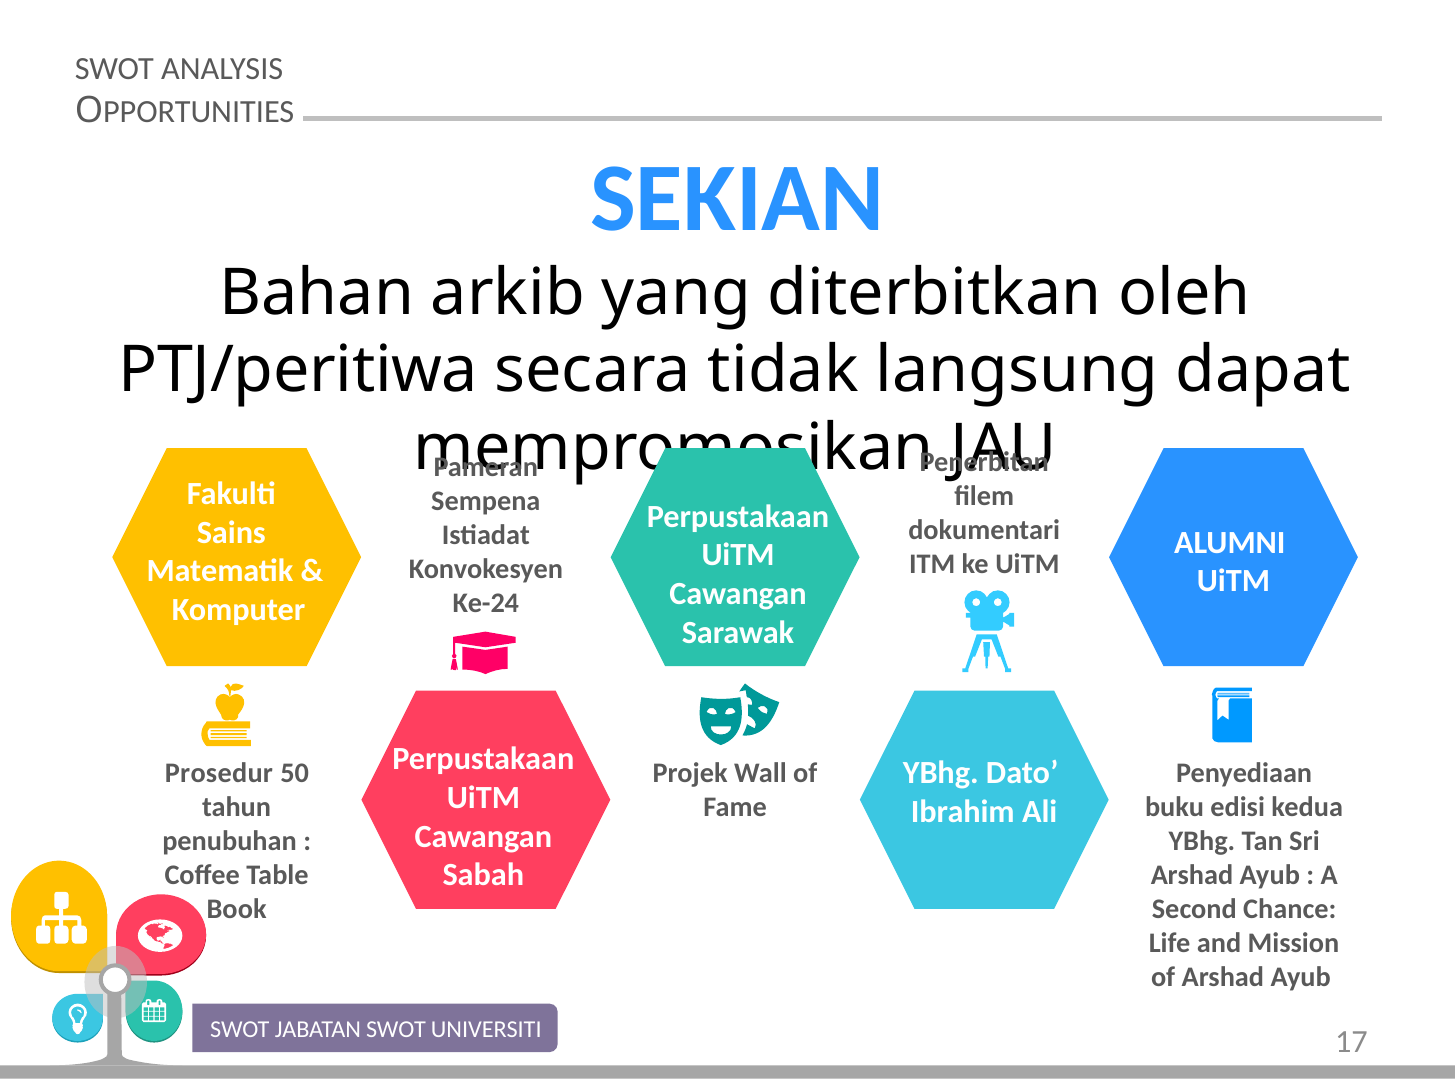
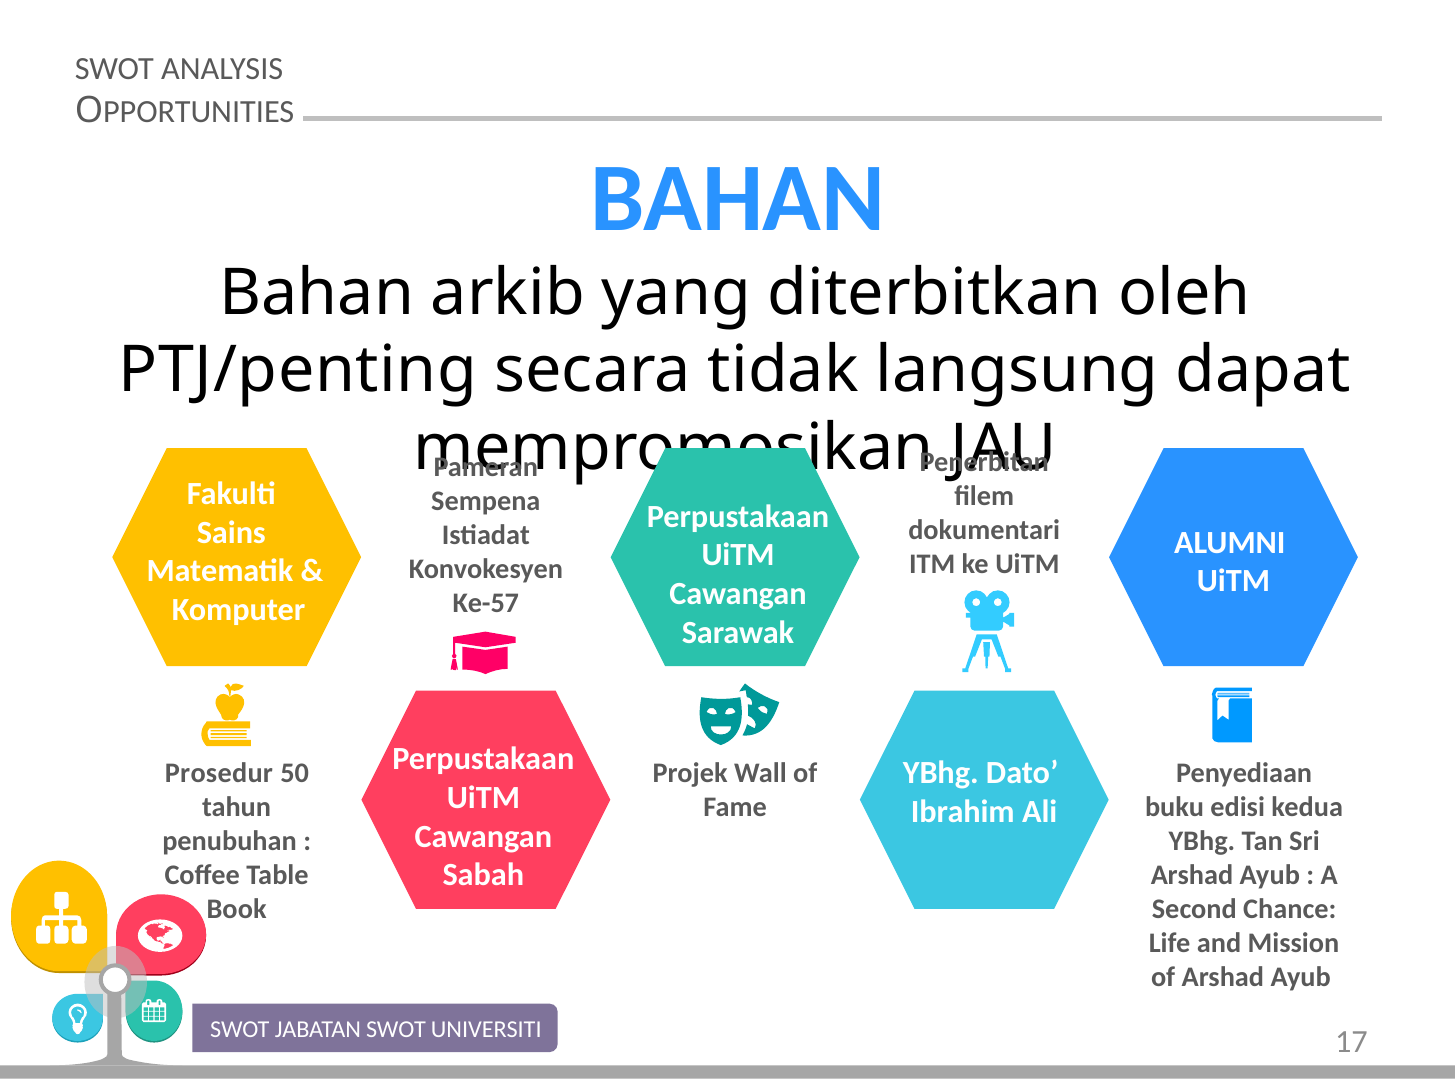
SEKIAN: SEKIAN -> BAHAN (737, 199)
PTJ/peritiwa: PTJ/peritiwa -> PTJ/penting (298, 371)
Ke-24: Ke-24 -> Ke-57 (486, 603)
